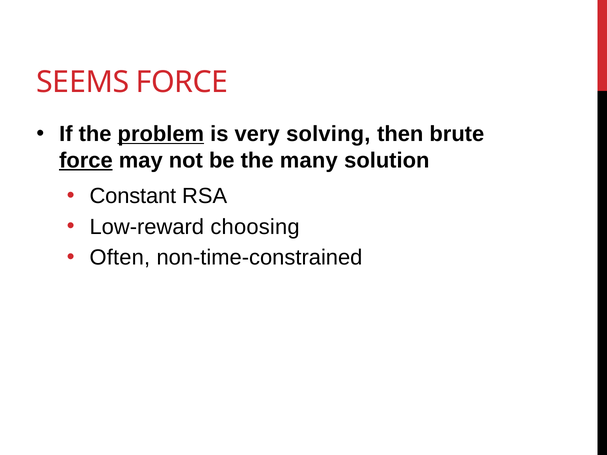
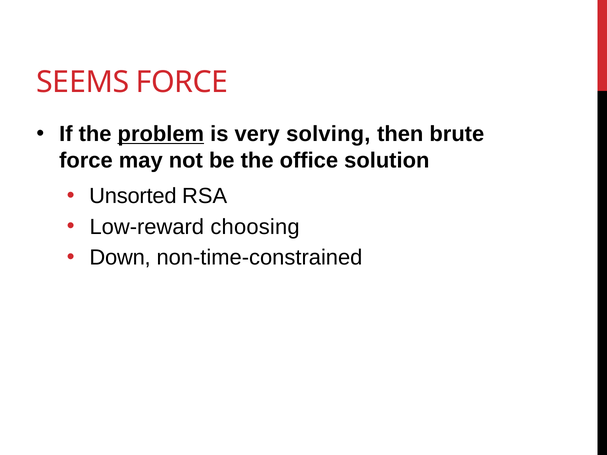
force underline: present -> none (86, 160)
many: many -> office (309, 160)
Constant: Constant -> Unsorted (133, 196)
Often: Often -> Down (120, 258)
